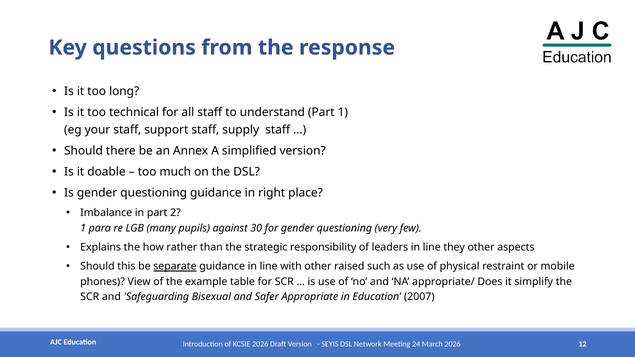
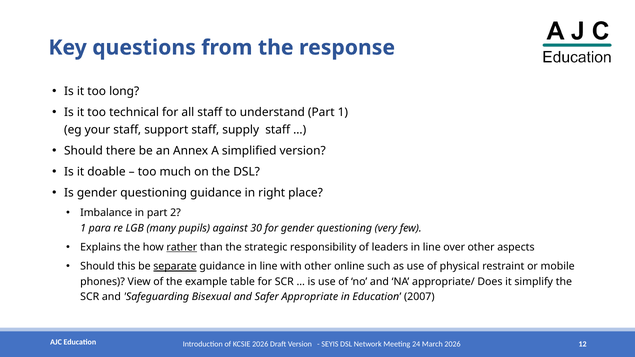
rather underline: none -> present (182, 247)
they: they -> over (454, 247)
raised: raised -> online (349, 267)
